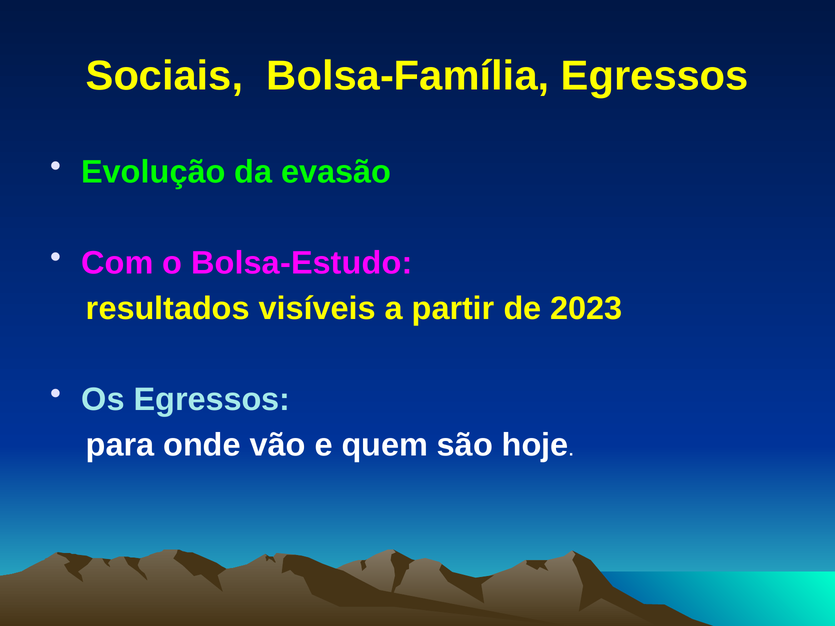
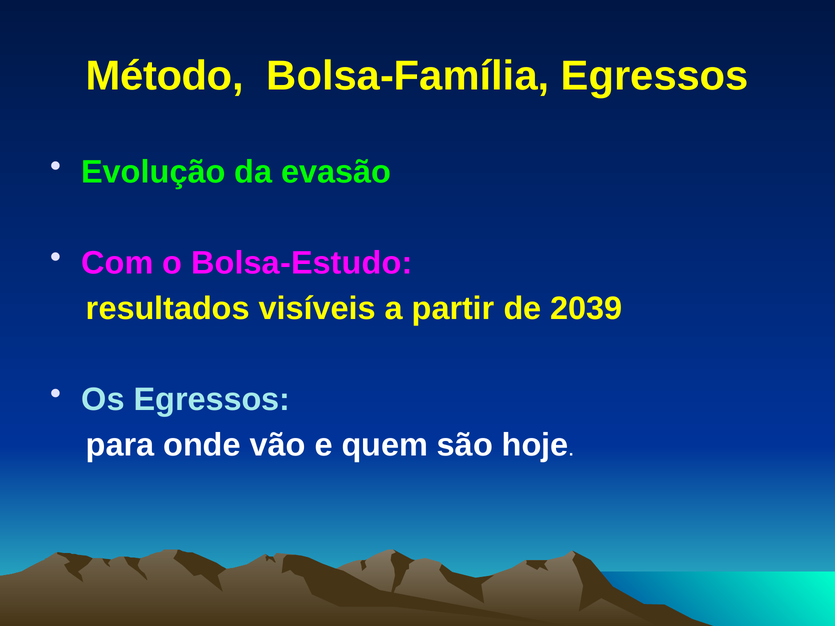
Sociais: Sociais -> Método (165, 76)
2023: 2023 -> 2039 (586, 309)
